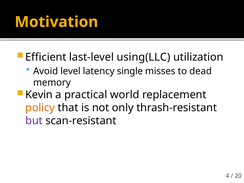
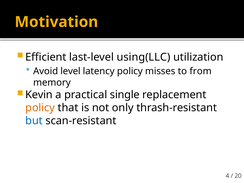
latency single: single -> policy (130, 71)
dead: dead -> from (201, 71)
world: world -> single (125, 95)
but colour: purple -> blue (34, 121)
